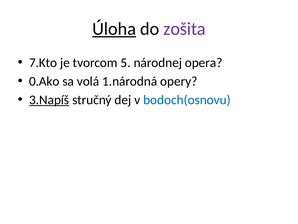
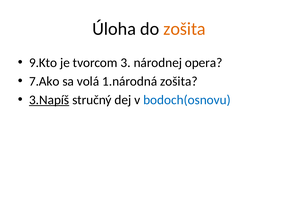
Úloha underline: present -> none (114, 29)
zošita colour: purple -> orange (185, 29)
7.Kto: 7.Kto -> 9.Kto (43, 63)
5: 5 -> 3 (126, 63)
0.Ako: 0.Ako -> 7.Ako (44, 81)
1.národná opery: opery -> zošita (179, 81)
